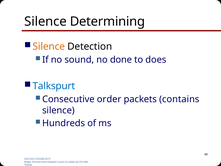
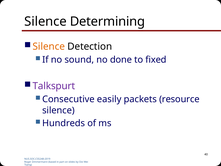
does: does -> fixed (156, 60)
Talkspurt colour: blue -> purple (54, 86)
order: order -> easily (109, 99)
contains: contains -> resource (179, 99)
